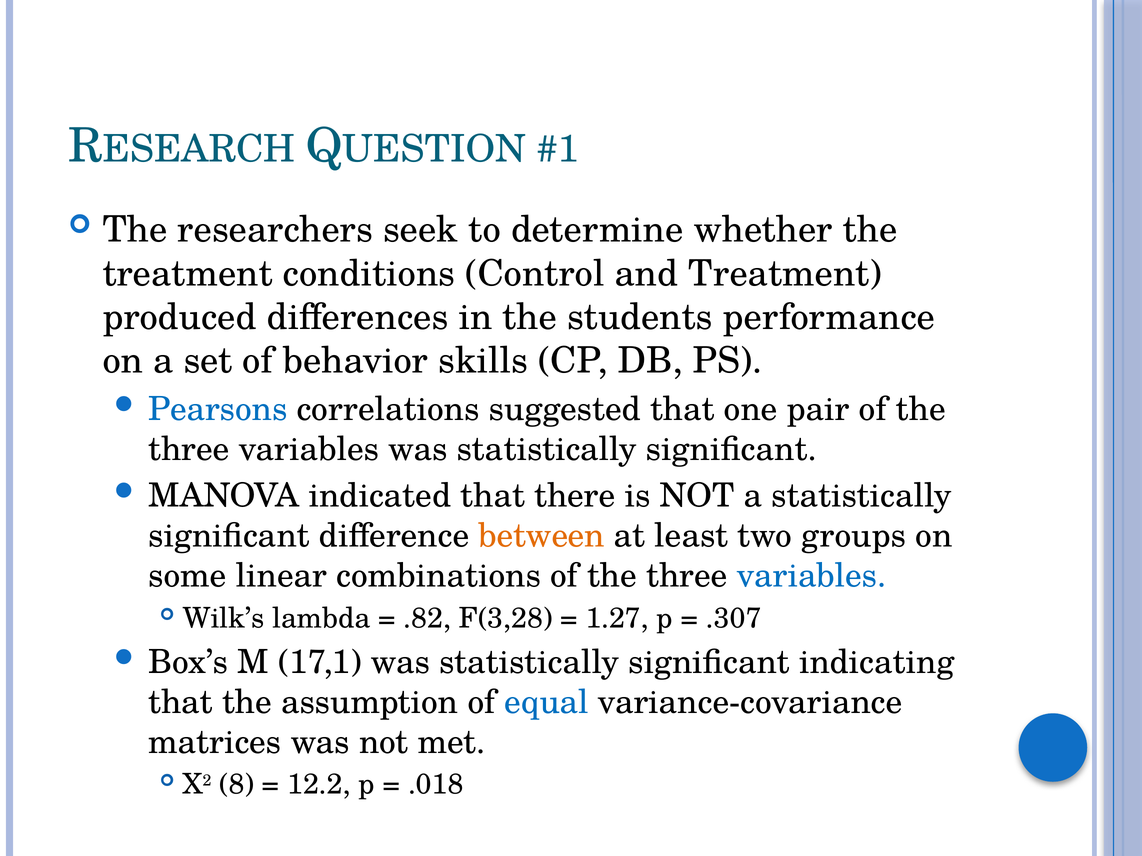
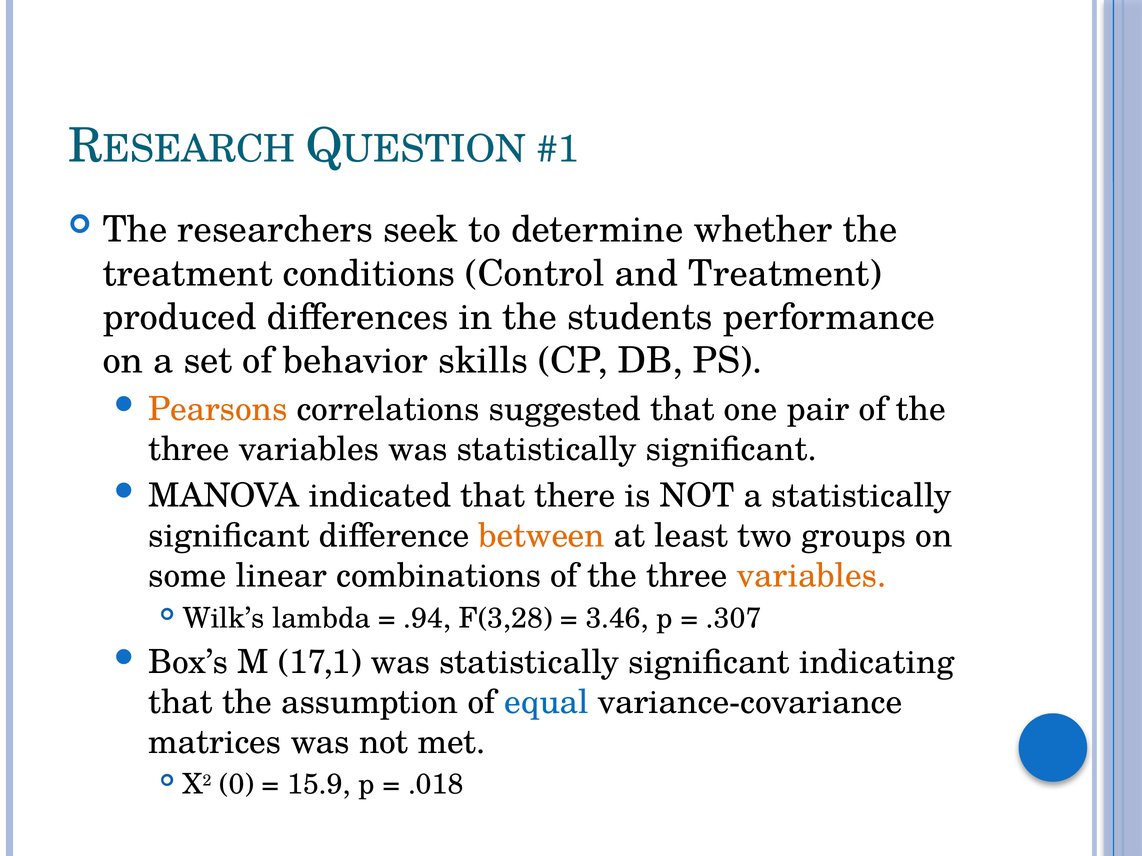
Pearsons colour: blue -> orange (218, 409)
variables colour: blue -> orange (812, 576)
.82: .82 -> .94 (427, 618)
1.27: 1.27 -> 3.46 (617, 618)
8: 8 -> 0 (237, 785)
12.2: 12.2 -> 15.9 (319, 785)
